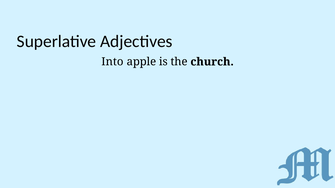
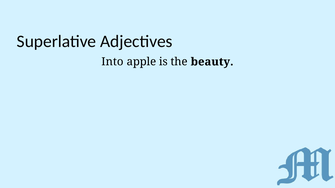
church: church -> beauty (212, 62)
